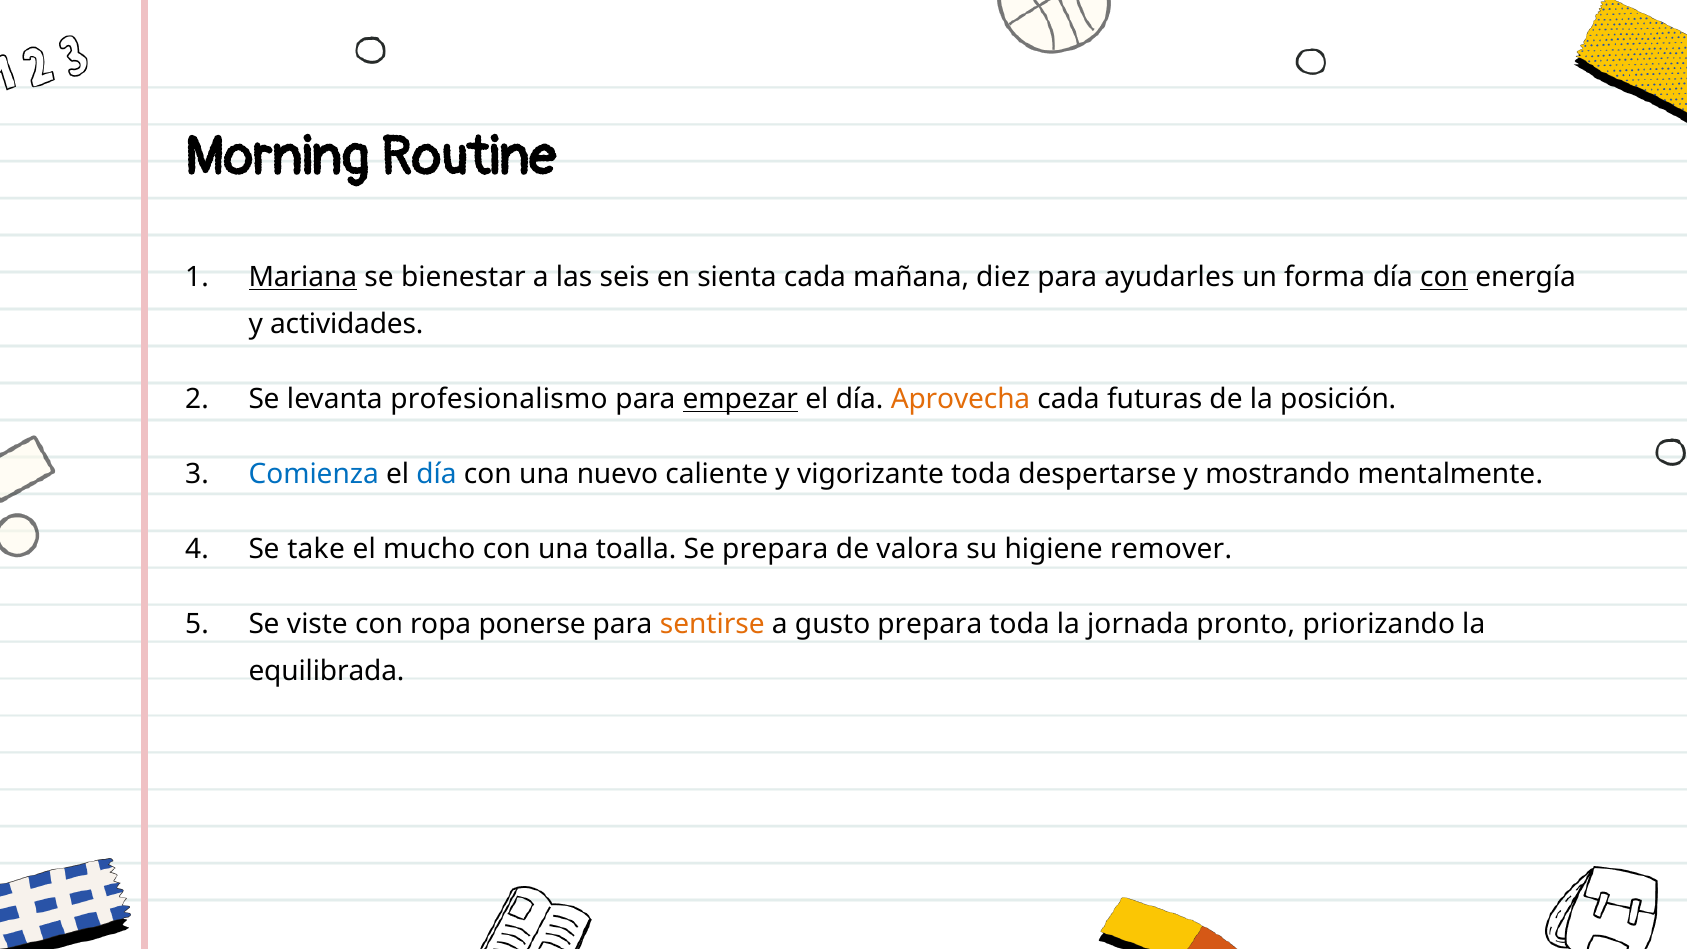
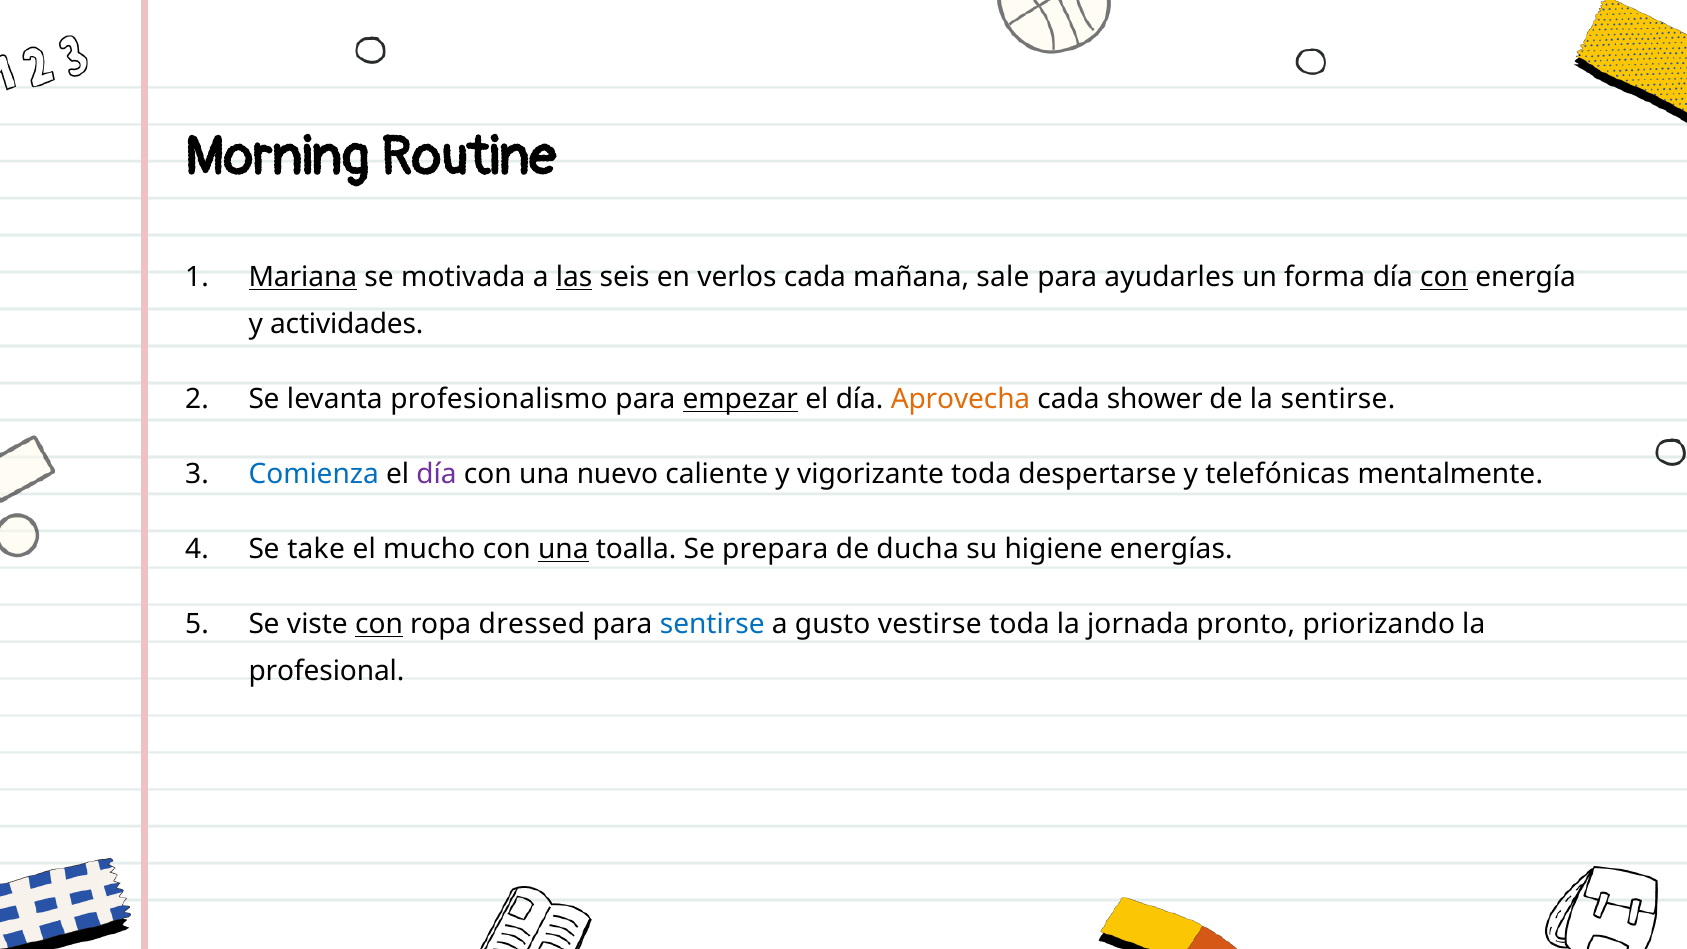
bienestar: bienestar -> motivada (463, 277)
las underline: none -> present (574, 277)
sienta: sienta -> verlos (737, 277)
diez: diez -> sale (1003, 277)
futuras: futuras -> shower (1155, 399)
la posición: posición -> sentirse (1338, 399)
día colour: blue -> purple (437, 474)
mostrando: mostrando -> telefónicas (1278, 474)
una underline: none -> present (563, 549)
valora: valora -> ducha (918, 549)
remover: remover -> energías (1171, 549)
con underline: none -> present (379, 624)
ponerse: ponerse -> dressed (532, 624)
sentirse colour: orange -> blue (712, 624)
gusto prepara: prepara -> vestirse (930, 624)
equilibrada: equilibrada -> profesional (326, 671)
